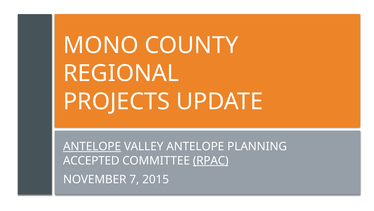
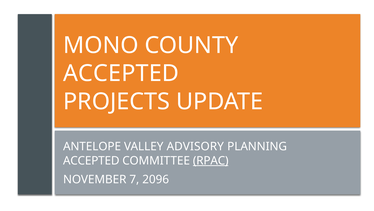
REGIONAL: REGIONAL -> ACCEPTED (121, 73)
ANTELOPE underline: present -> none (92, 146)
VALLEY ANTELOPE: ANTELOPE -> ADVISORY (195, 146)
2015: 2015 -> 2096 (156, 179)
